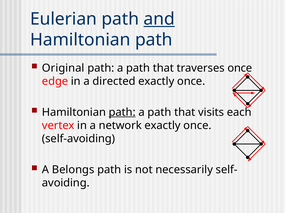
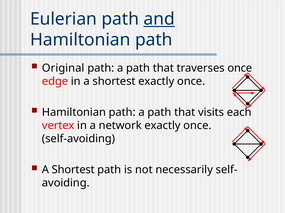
in a directed: directed -> shortest (114, 82)
path underline: present -> none (122, 113)
Belongs: Belongs -> Shortest (73, 170)
